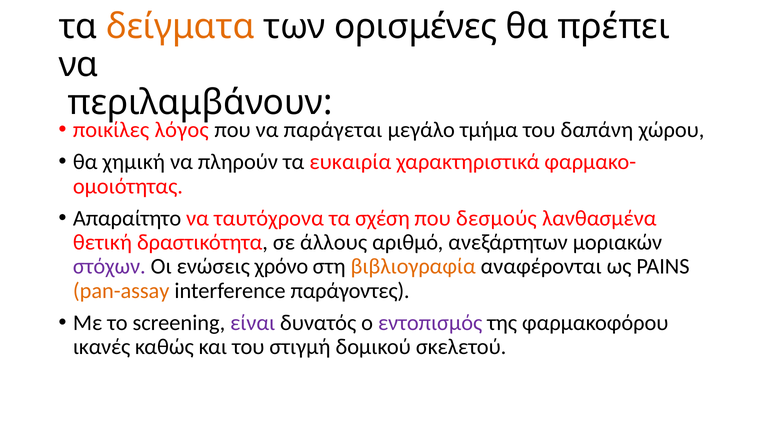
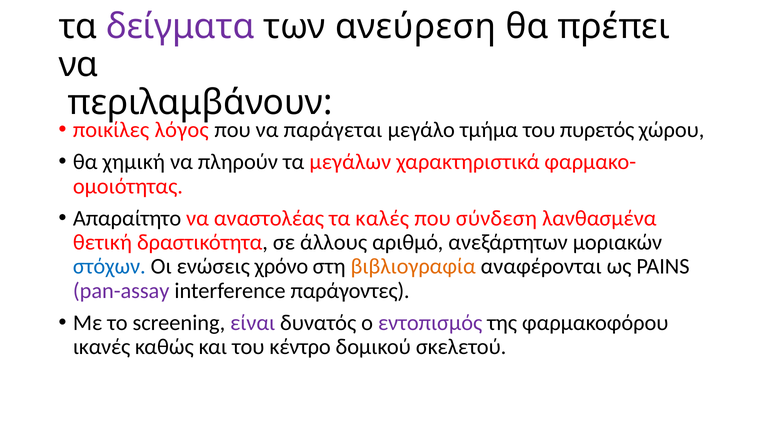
δείγματα colour: orange -> purple (180, 27)
ορισμένες: ορισμένες -> ανεύρεση (416, 27)
δαπάνη: δαπάνη -> πυρετός (597, 130)
ευκαιρία: ευκαιρία -> μεγάλων (350, 162)
ταυτόχρονα: ταυτόχρονα -> αναστολέας (269, 218)
σχέση: σχέση -> καλές (382, 218)
δεσμούς: δεσμούς -> σύνδεση (496, 218)
στόχων colour: purple -> blue (109, 267)
pan-assay colour: orange -> purple (121, 291)
στιγμή: στιγμή -> κέντρο (300, 347)
